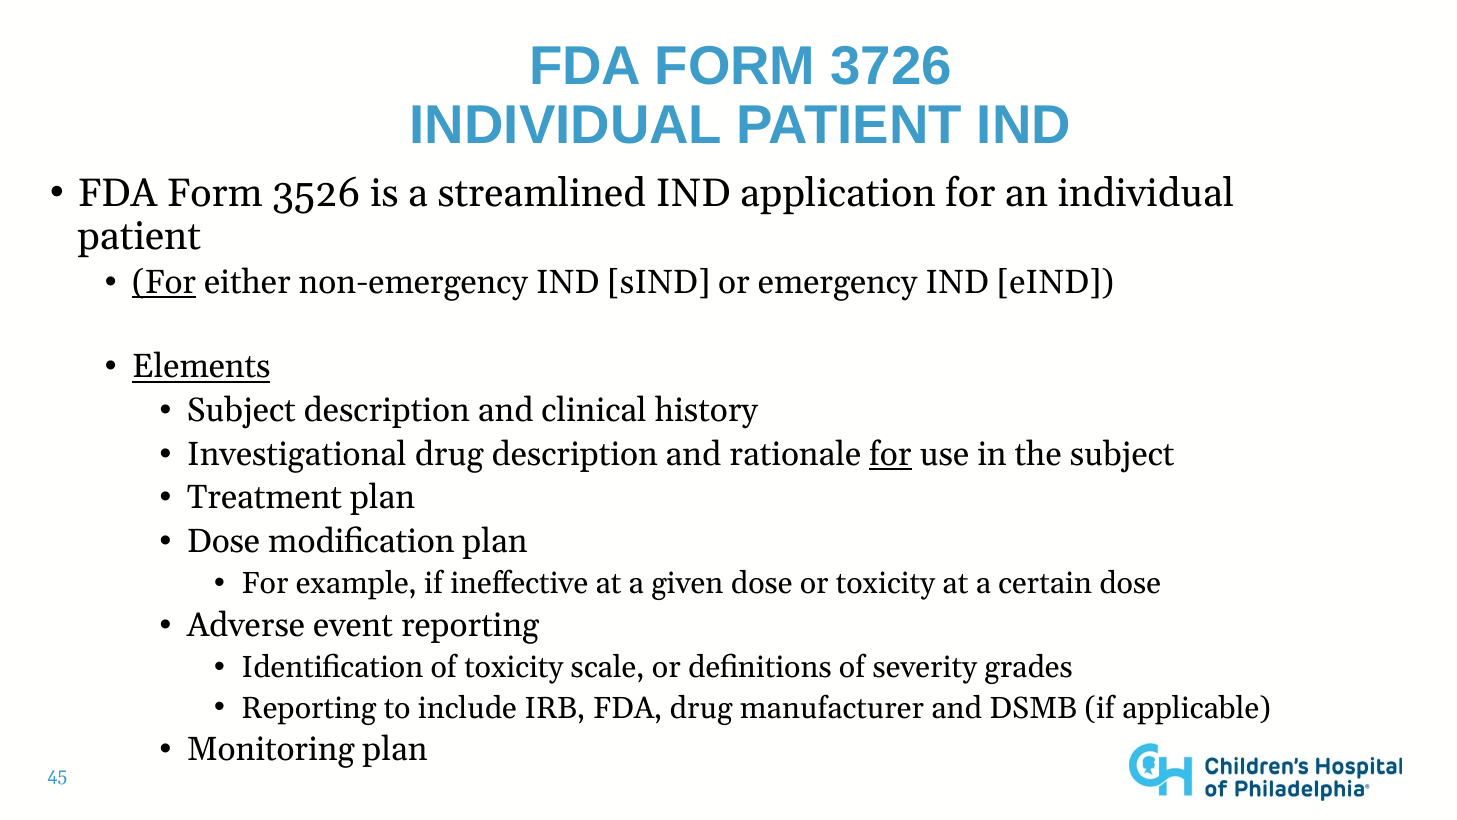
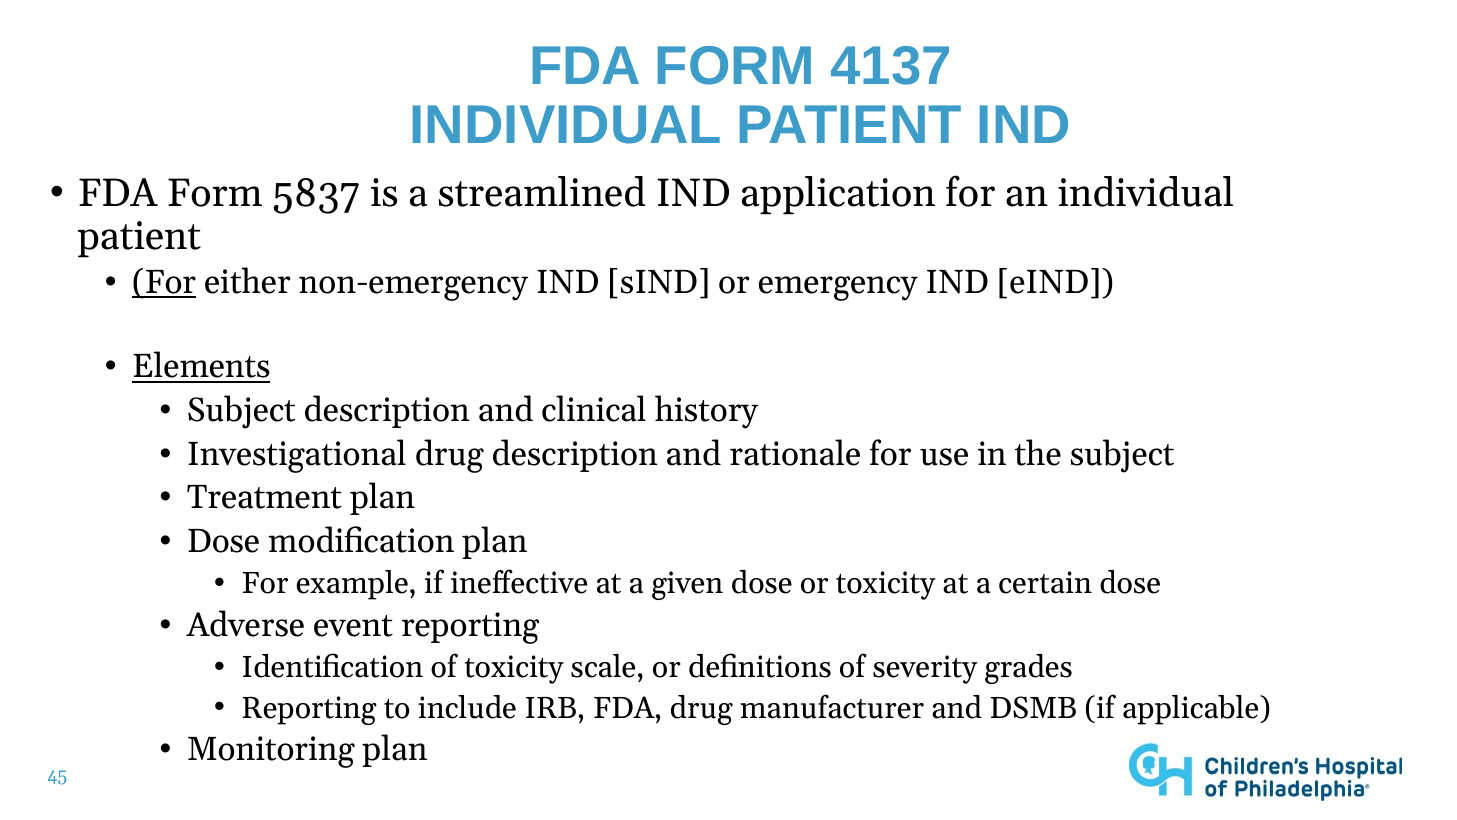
3726: 3726 -> 4137 (891, 67)
3526: 3526 -> 5837 (316, 193)
for underline: present -> none (890, 454)
